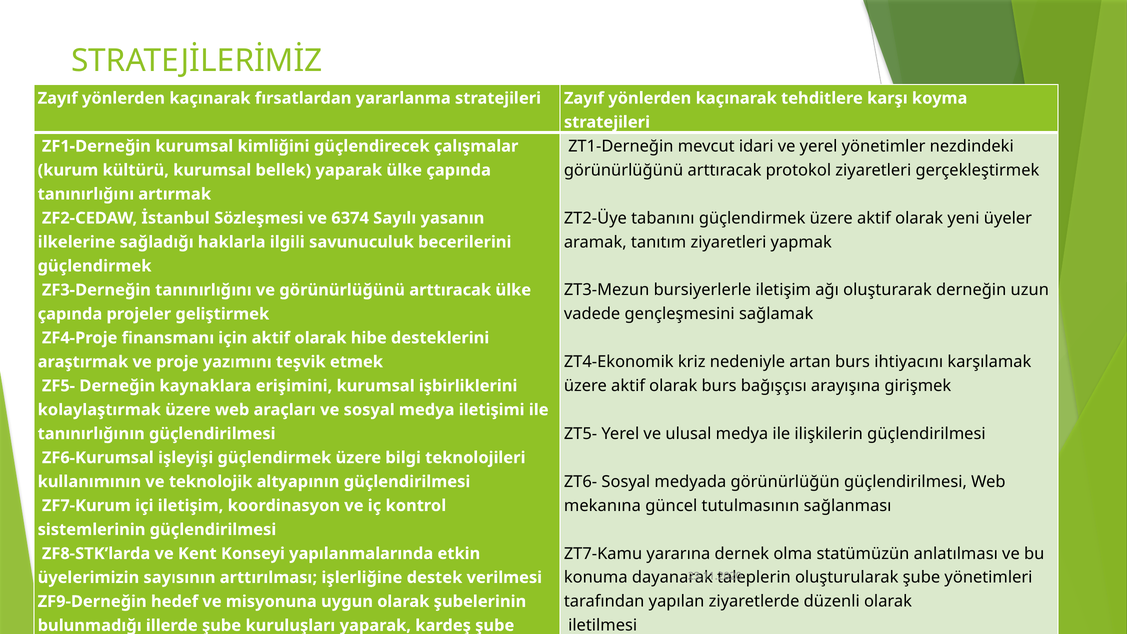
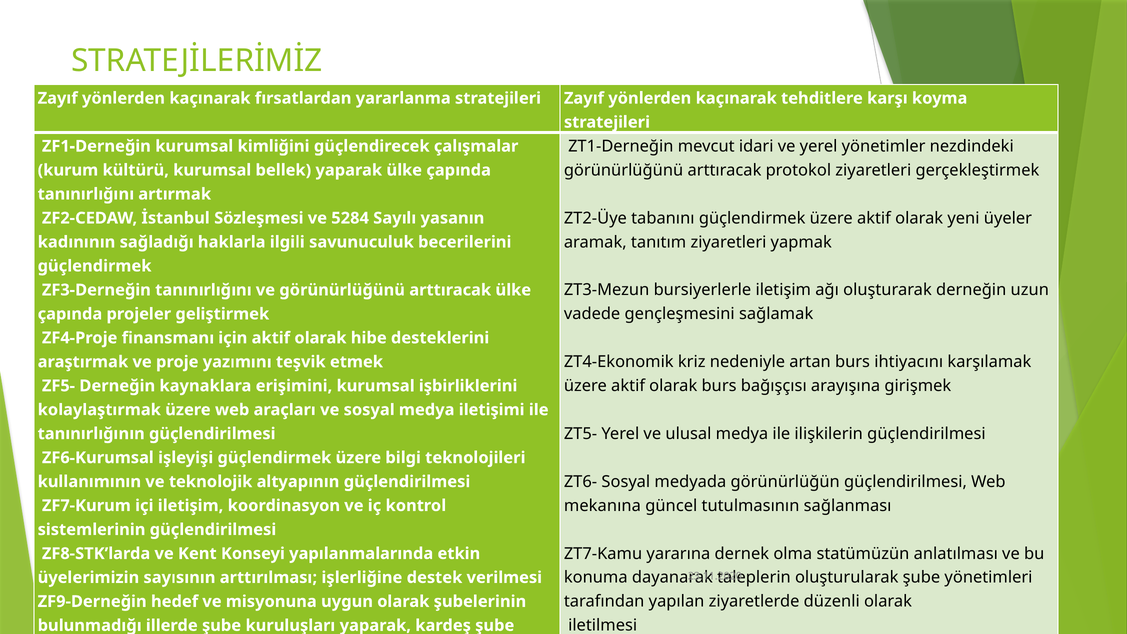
6374: 6374 -> 5284 (350, 218)
ilkelerine: ilkelerine -> kadınının (76, 242)
